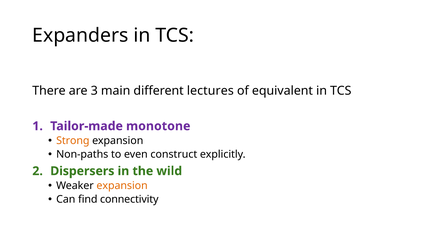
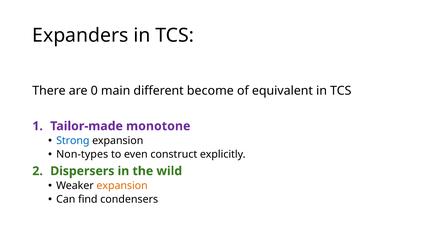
3: 3 -> 0 (94, 91)
lectures: lectures -> become (210, 91)
Strong colour: orange -> blue (73, 141)
Non-paths: Non-paths -> Non-types (82, 155)
connectivity: connectivity -> condensers (129, 200)
